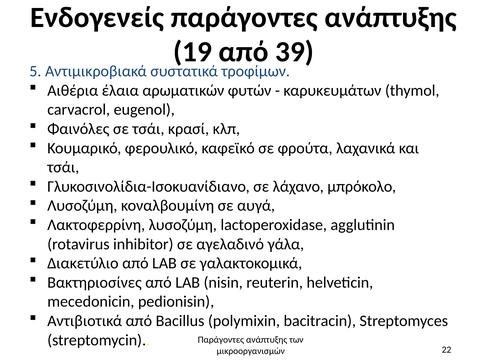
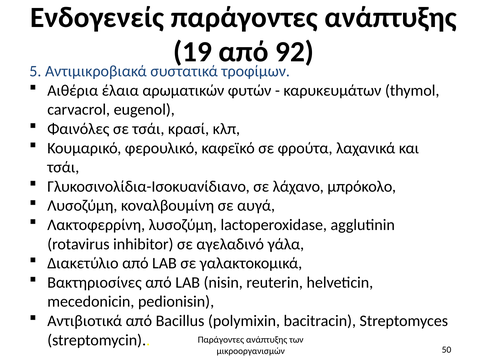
39: 39 -> 92 (295, 52)
22: 22 -> 50 (447, 350)
